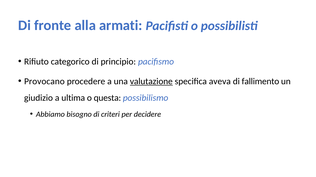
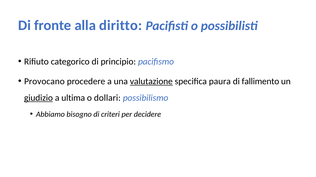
armati: armati -> diritto (121, 26)
aveva: aveva -> paura (220, 82)
giudizio underline: none -> present (38, 98)
questa: questa -> dollari (107, 98)
